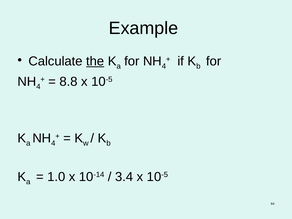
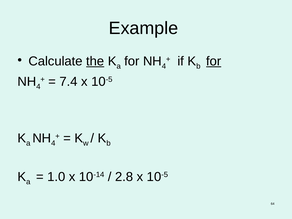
for underline: none -> present (214, 61)
8.8: 8.8 -> 7.4 (69, 82)
3.4: 3.4 -> 2.8 (124, 177)
